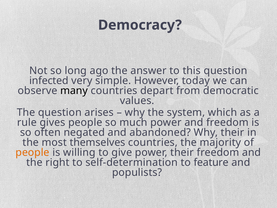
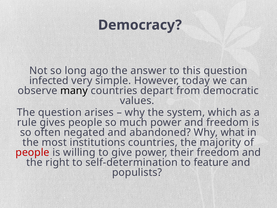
Why their: their -> what (233, 132)
themselves: themselves -> institutions (97, 142)
people colour: orange -> red (32, 152)
